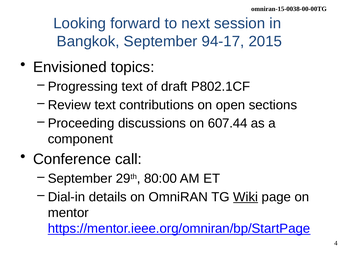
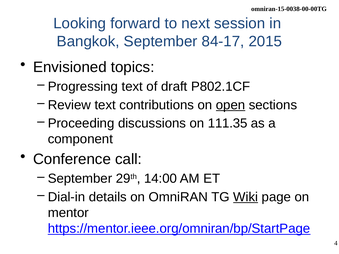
94-17: 94-17 -> 84-17 (223, 41)
open underline: none -> present (231, 105)
607.44: 607.44 -> 111.35 (228, 123)
80:00: 80:00 -> 14:00 (161, 179)
